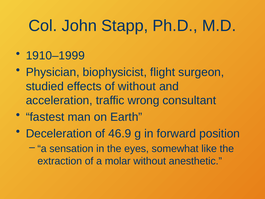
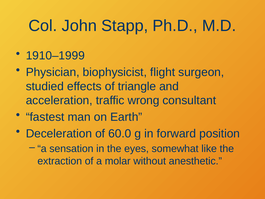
of without: without -> triangle (137, 86)
46.9: 46.9 -> 60.0 (120, 133)
